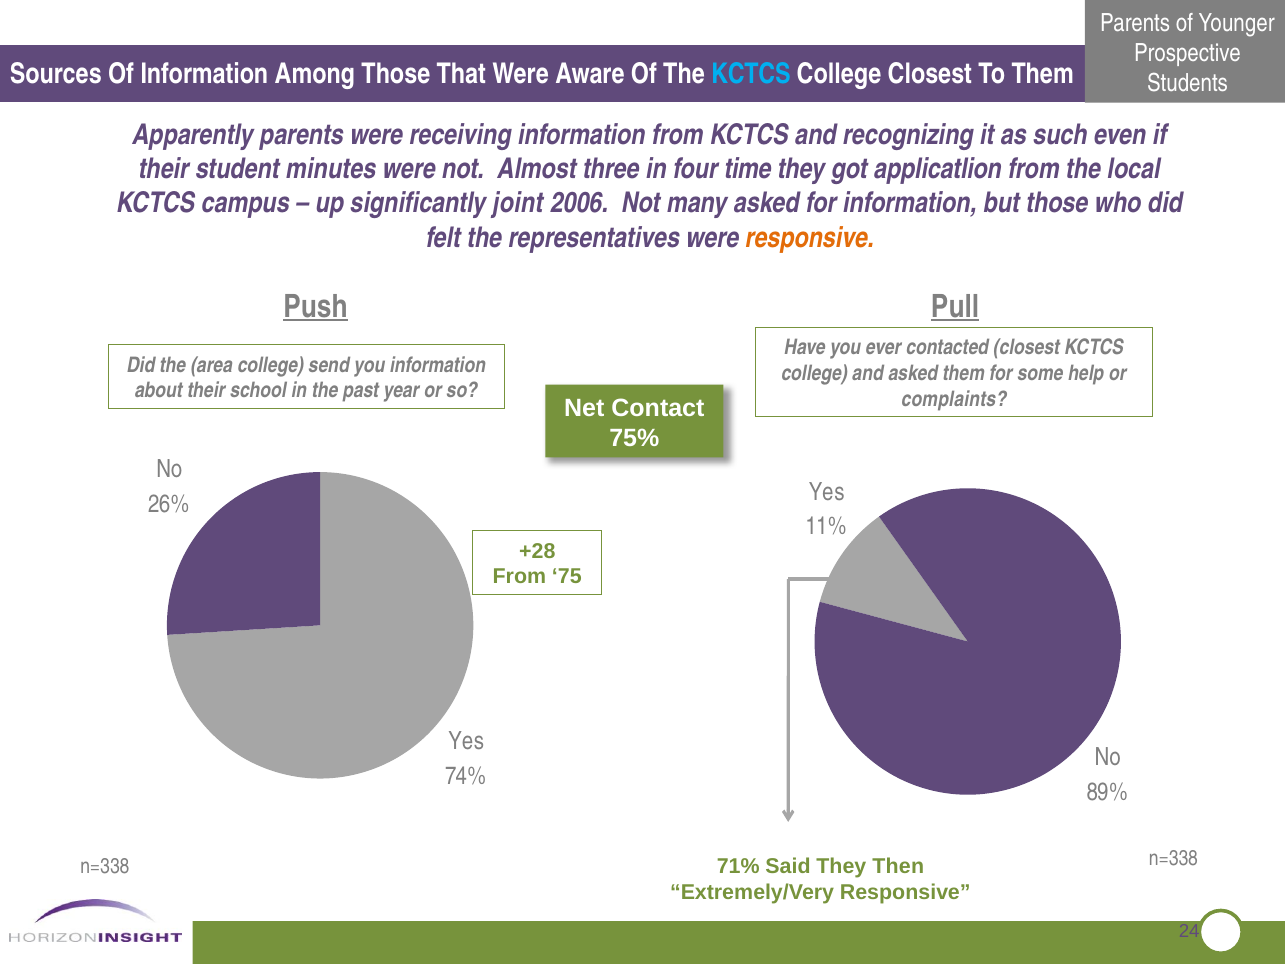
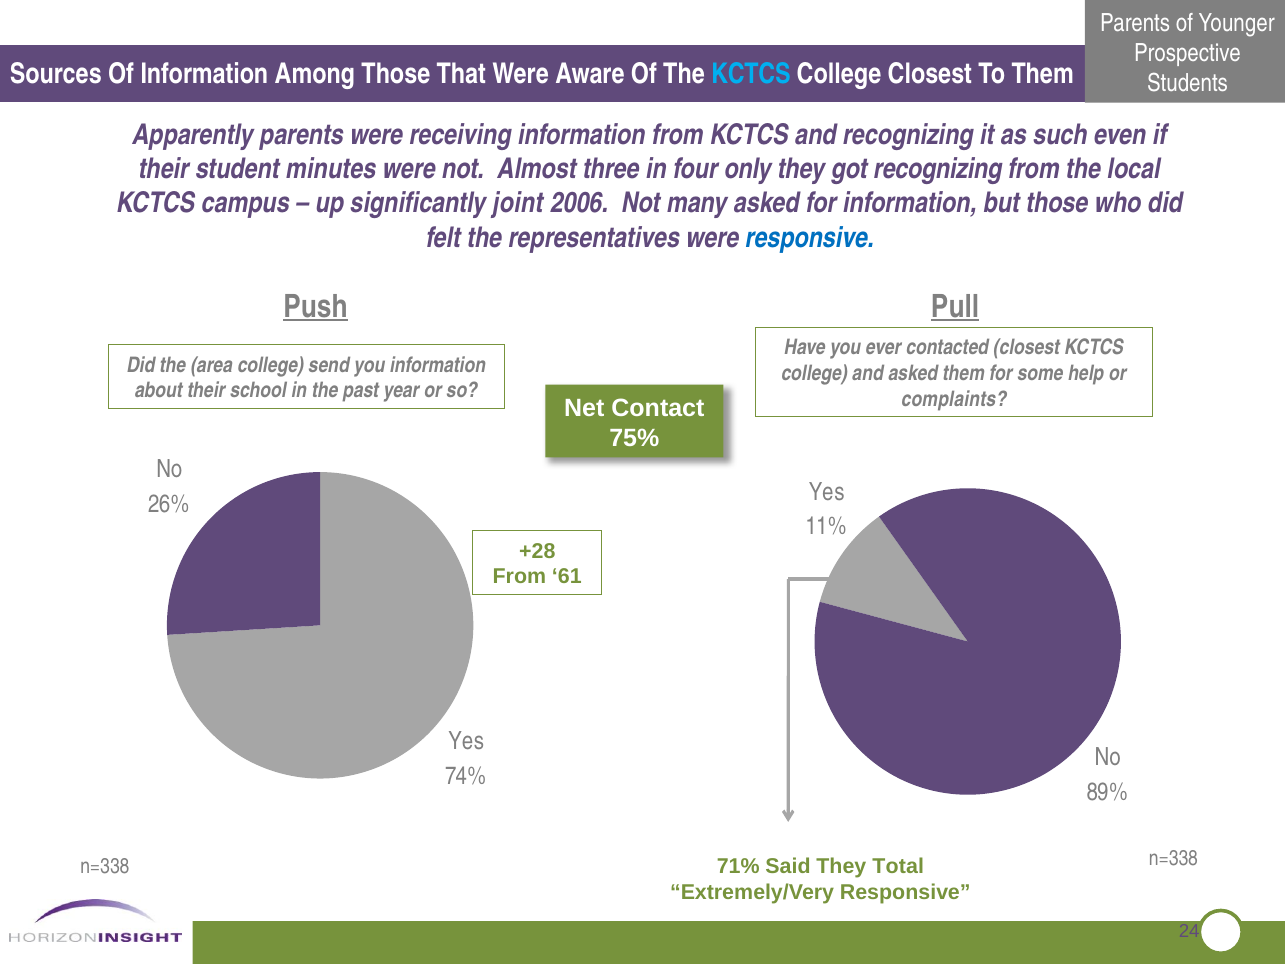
time: time -> only (748, 169)
got applicatlion: applicatlion -> recognizing (938, 169)
responsive colour: orange -> blue (810, 238)
75: 75 -> 61 (567, 577)
Then: Then -> Total (898, 867)
